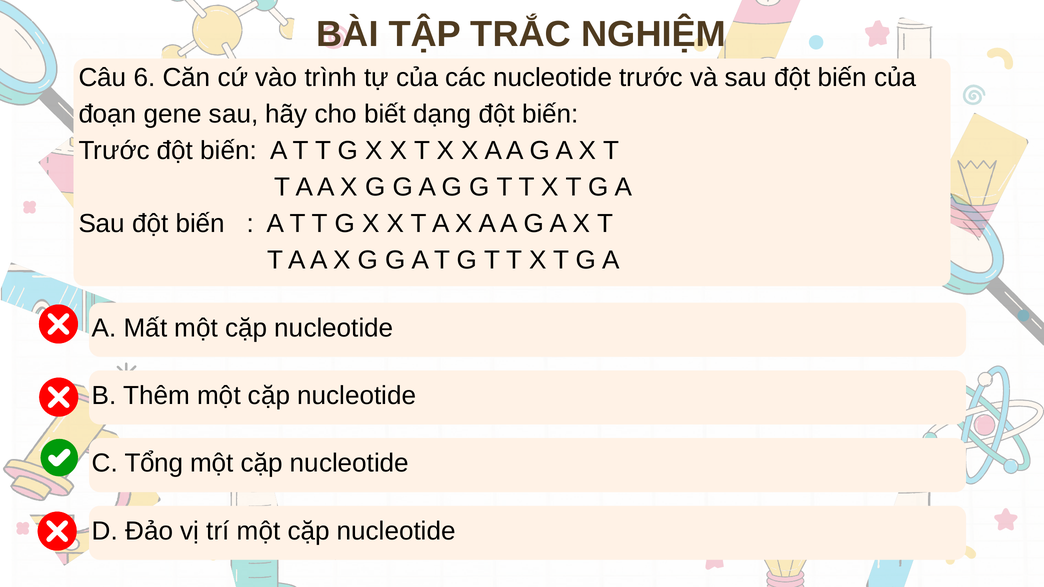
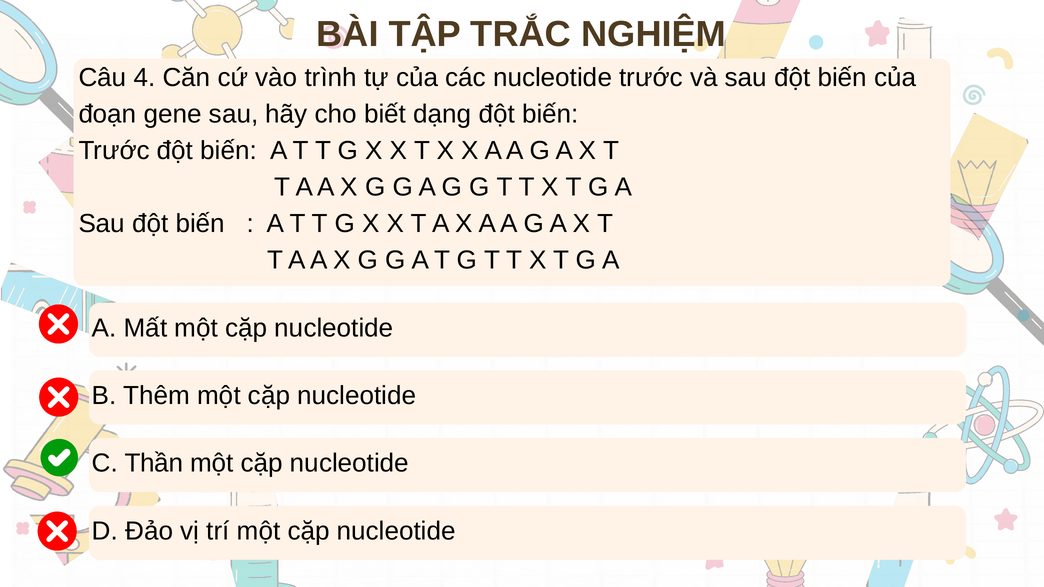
6: 6 -> 4 (144, 78)
Tổng: Tổng -> Thần (154, 464)
